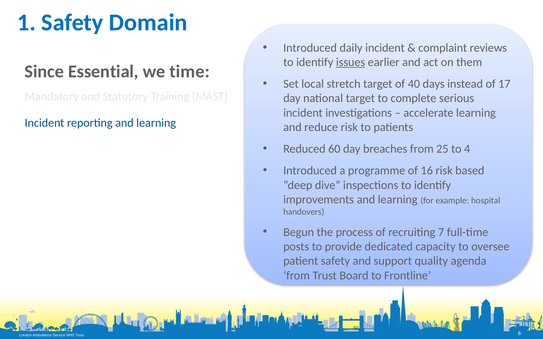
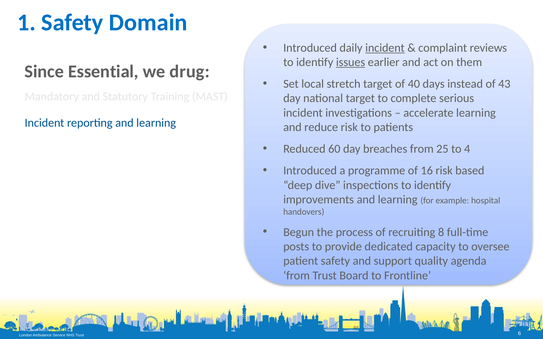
incident underline: none -> present (385, 48)
time: time -> drug (190, 72)
17: 17 -> 43 (504, 84)
7: 7 -> 8 (441, 232)
